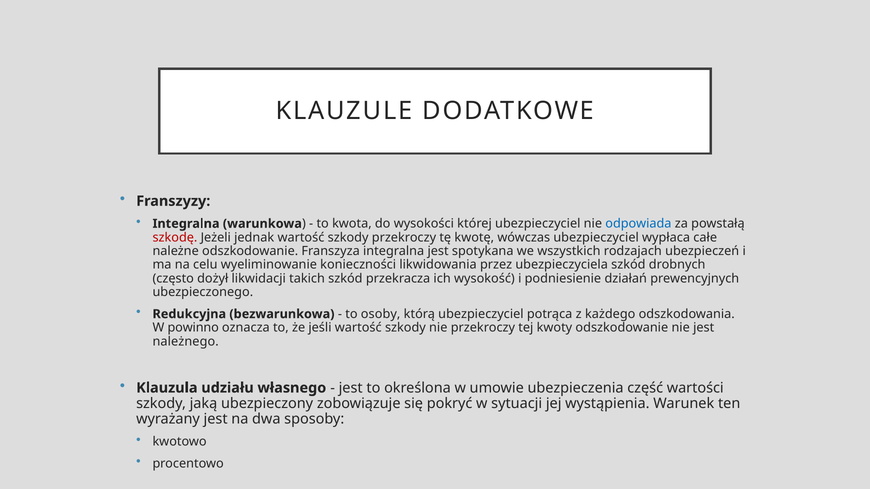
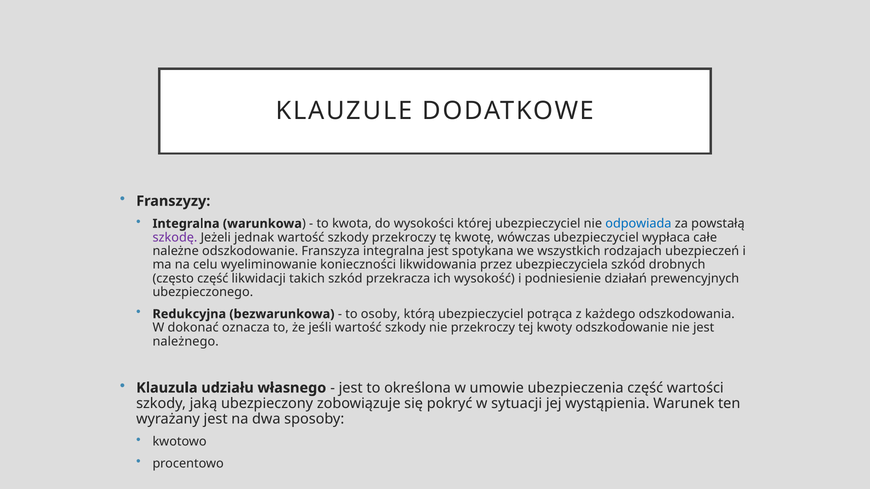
szkodę colour: red -> purple (175, 238)
często dożył: dożył -> część (213, 279)
powinno: powinno -> dokonać (193, 328)
